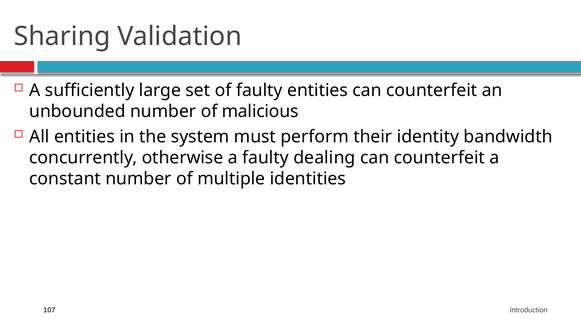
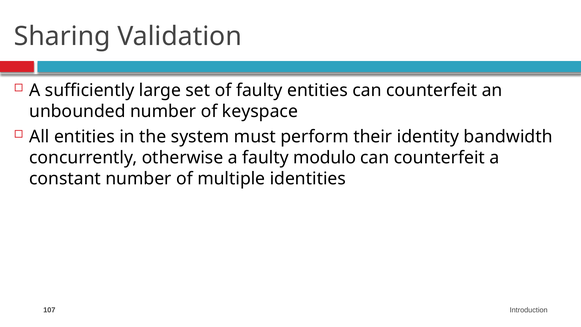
malicious: malicious -> keyspace (260, 111)
dealing: dealing -> modulo (325, 158)
